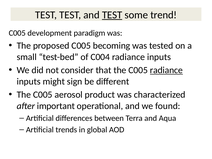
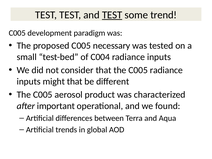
becoming: becoming -> necessary (112, 46)
radiance underline: present -> none (166, 70)
might sign: sign -> that (75, 81)
